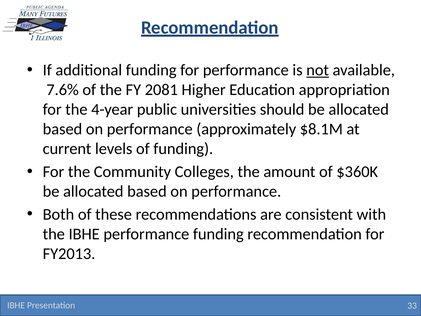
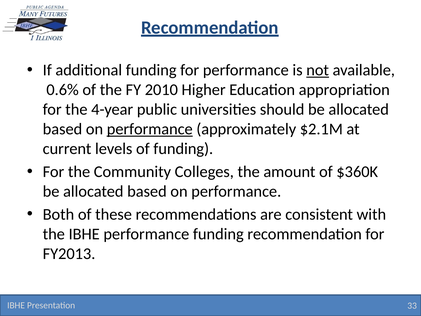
7.6%: 7.6% -> 0.6% (63, 90)
2081: 2081 -> 2010 (161, 90)
performance underline: none -> present (150, 129)
$8.1M: $8.1M -> $2.1M (321, 129)
